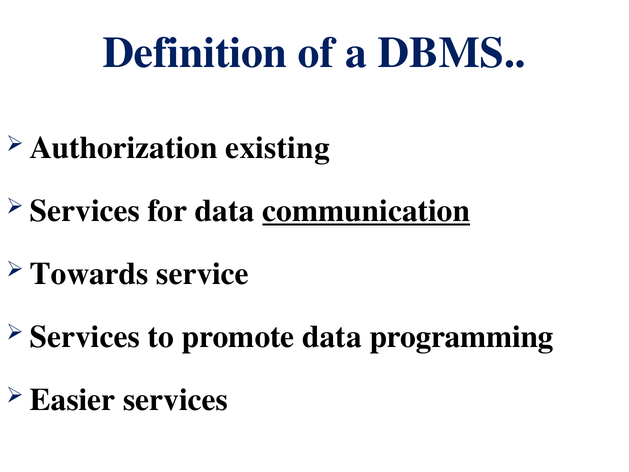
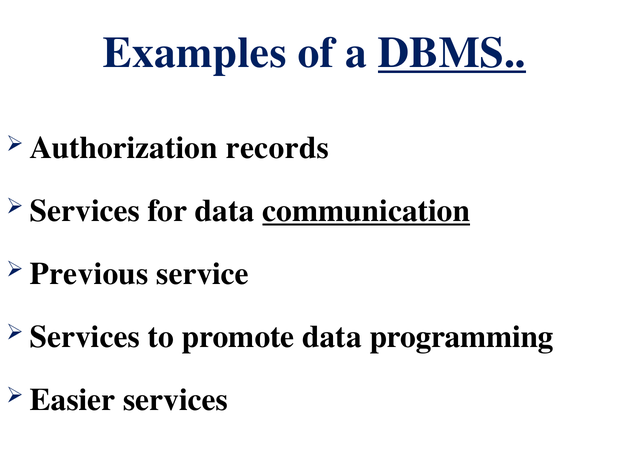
Definition: Definition -> Examples (195, 53)
DBMS underline: none -> present (452, 53)
existing: existing -> records (278, 148)
Towards: Towards -> Previous (89, 274)
